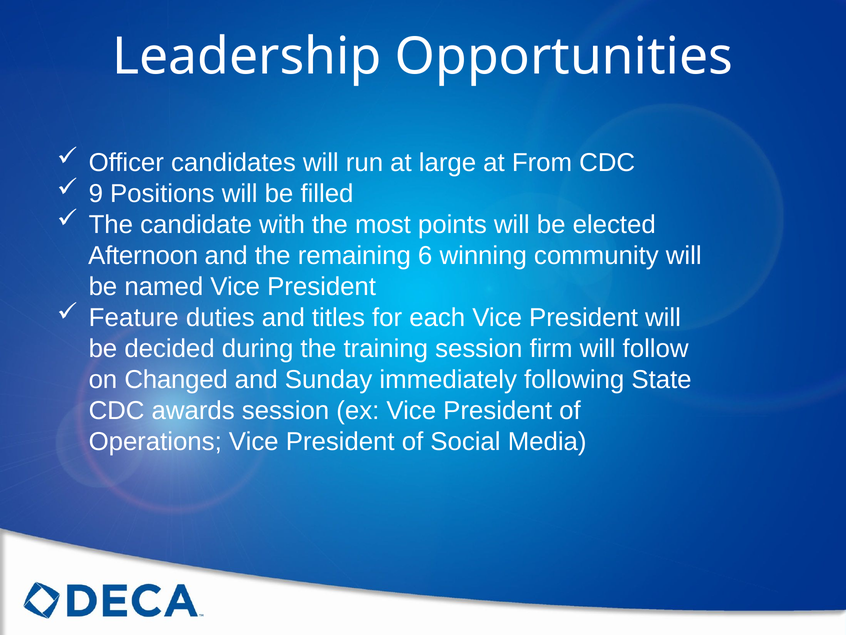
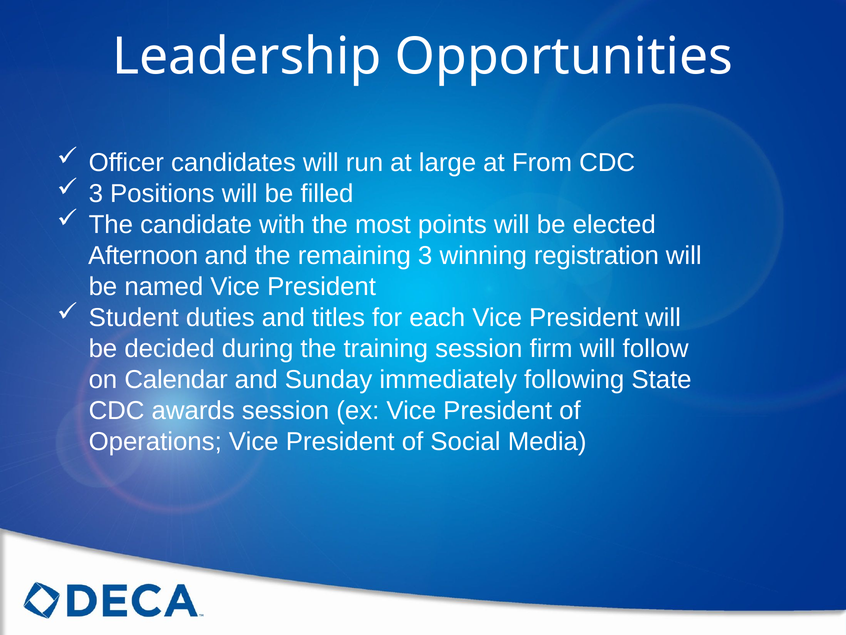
9: 9 -> 3 (96, 193)
remaining 6: 6 -> 3 (425, 255)
community: community -> registration (596, 255)
Feature: Feature -> Student (134, 317)
Changed: Changed -> Calendar (176, 379)
